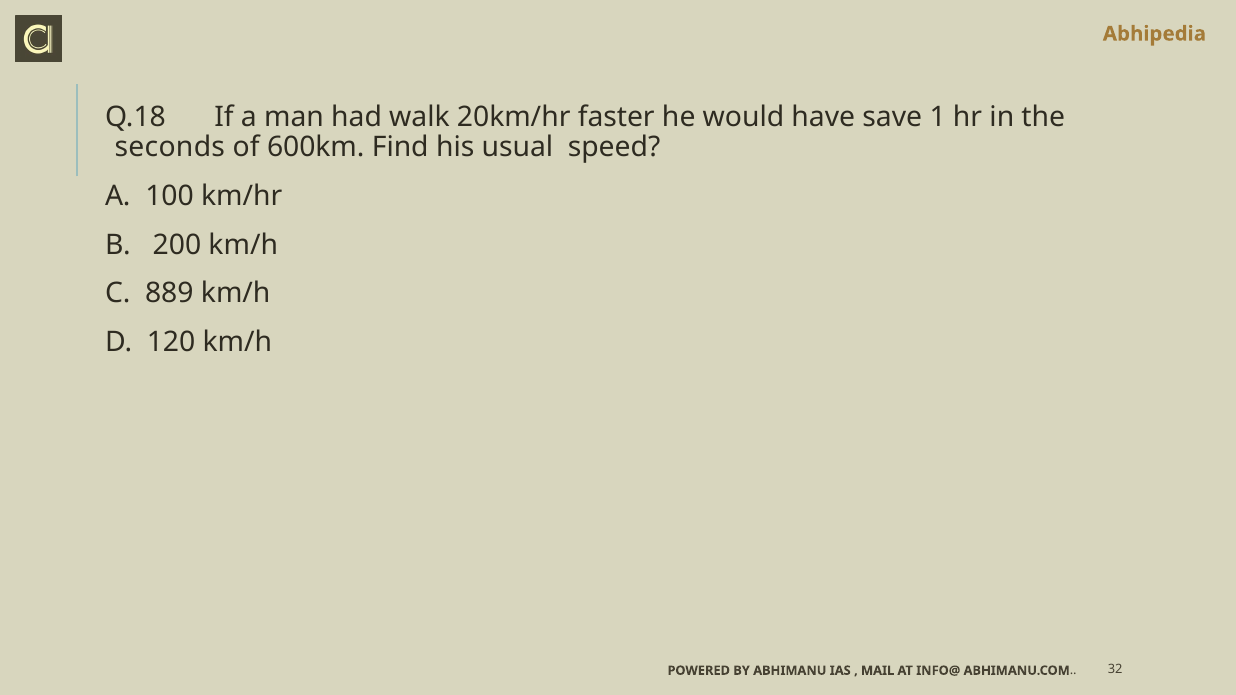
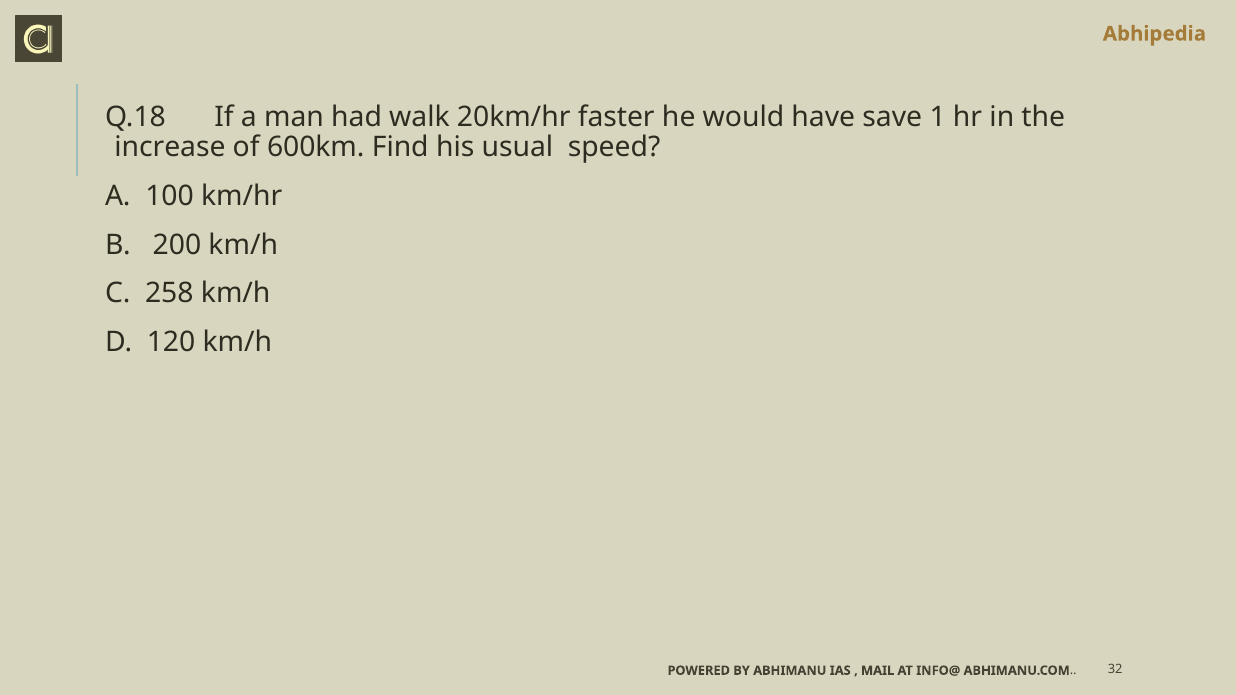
seconds: seconds -> increase (170, 148)
889: 889 -> 258 (169, 293)
